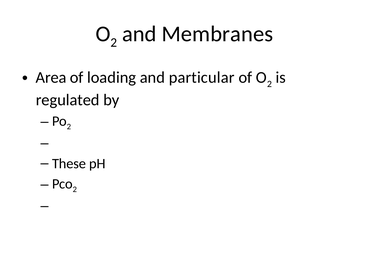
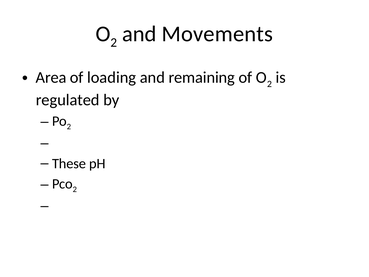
Membranes: Membranes -> Movements (217, 34)
particular: particular -> remaining (202, 77)
